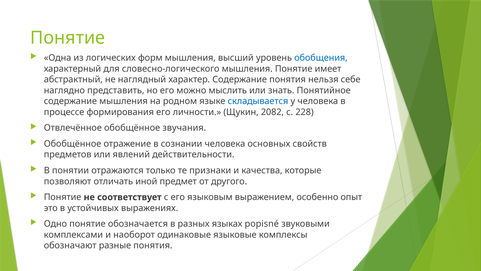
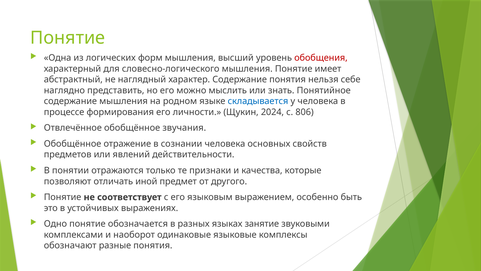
обобщения colour: blue -> red (321, 58)
2082: 2082 -> 2024 (272, 112)
228: 228 -> 806 (305, 112)
опыт: опыт -> быть (351, 197)
popisné: popisné -> занятие (262, 224)
